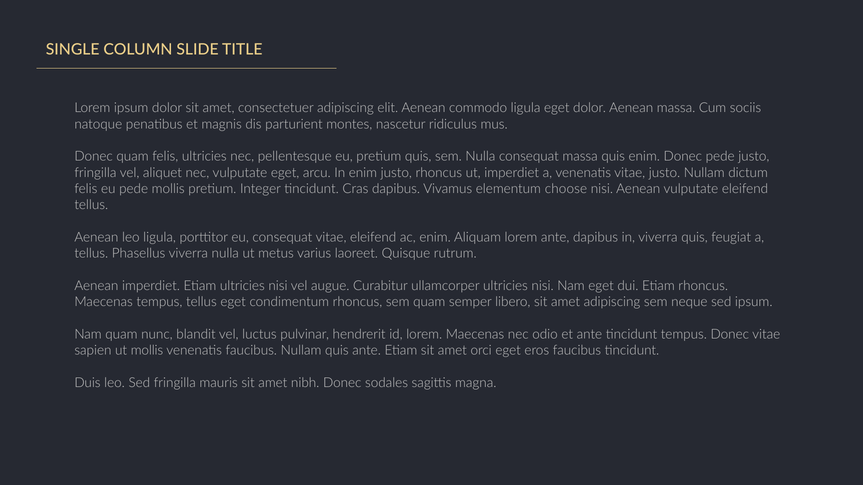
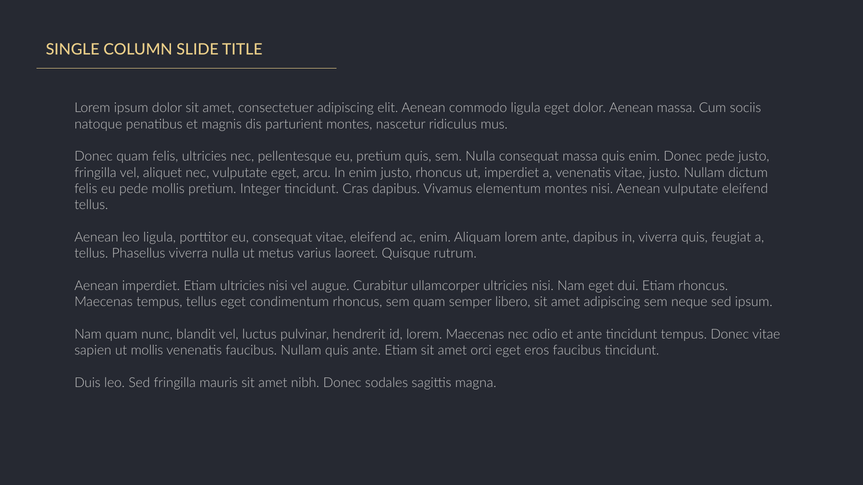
elementum choose: choose -> montes (566, 189)
